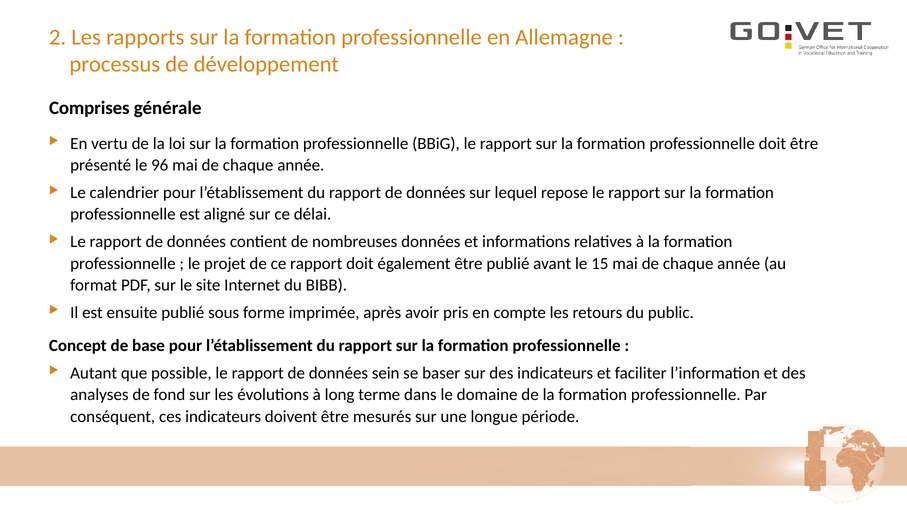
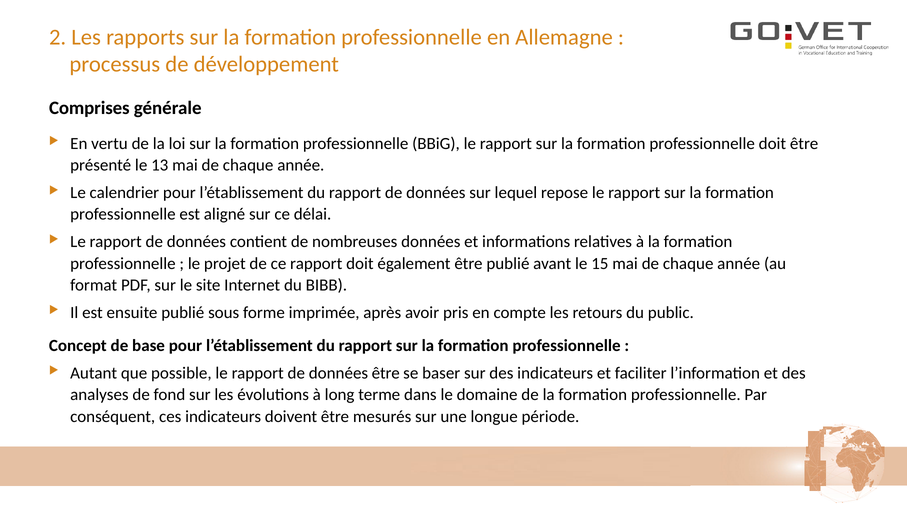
96: 96 -> 13 (160, 165)
données sein: sein -> être (386, 373)
